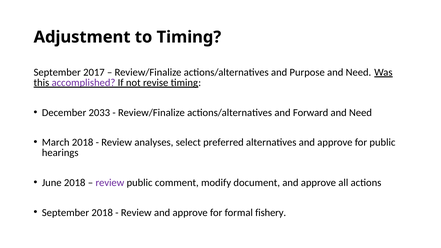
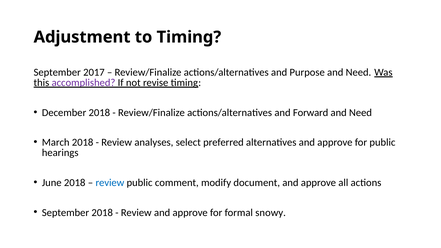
December 2033: 2033 -> 2018 (99, 113)
review colour: purple -> blue (110, 183)
fishery: fishery -> snowy (271, 213)
